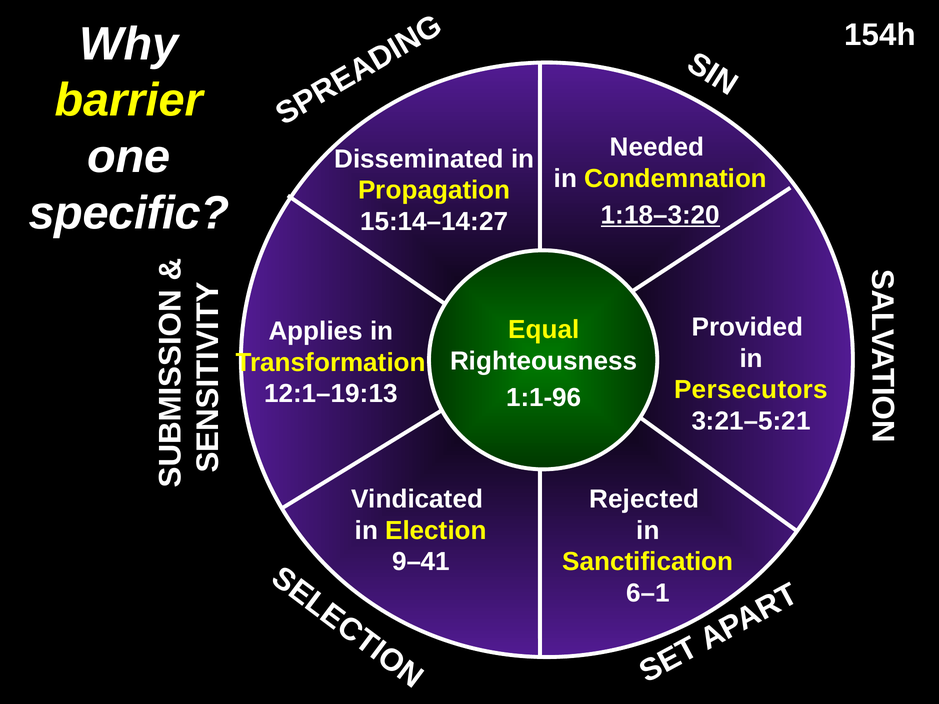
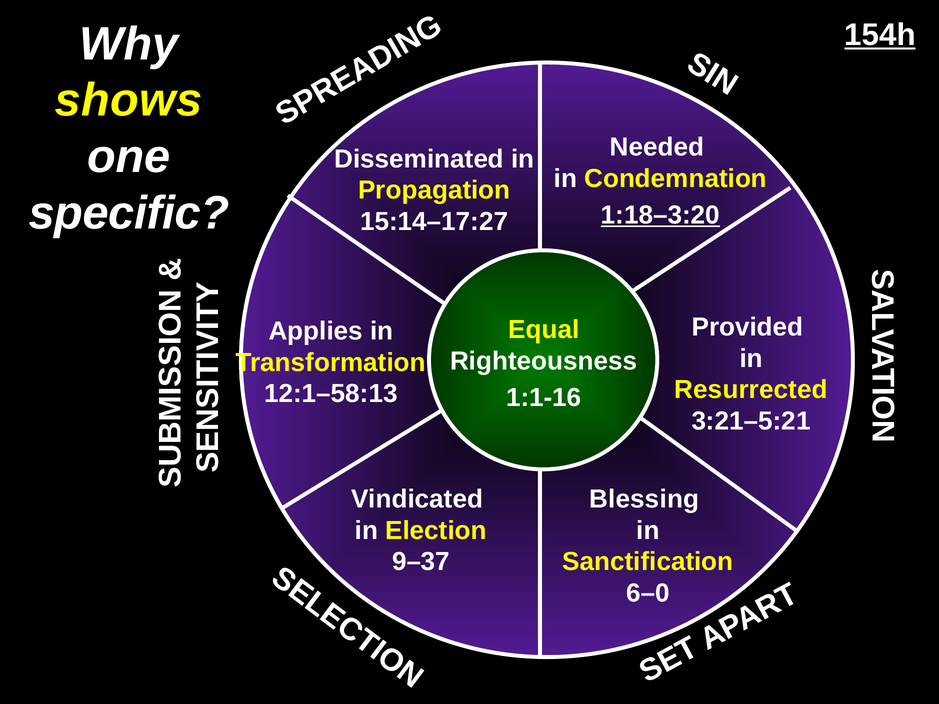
154h underline: none -> present (880, 35)
barrier: barrier -> shows (129, 100)
15:14–14:27: 15:14–14:27 -> 15:14–17:27 (434, 222)
Persecutors: Persecutors -> Resurrected (751, 390)
12:1–19:13: 12:1–19:13 -> 12:1–58:13 (331, 394)
1:1-96: 1:1-96 -> 1:1-16 (544, 398)
Rejected: Rejected -> Blessing (644, 499)
9–41: 9–41 -> 9–37 (421, 562)
6–1: 6–1 -> 6–0 (648, 593)
